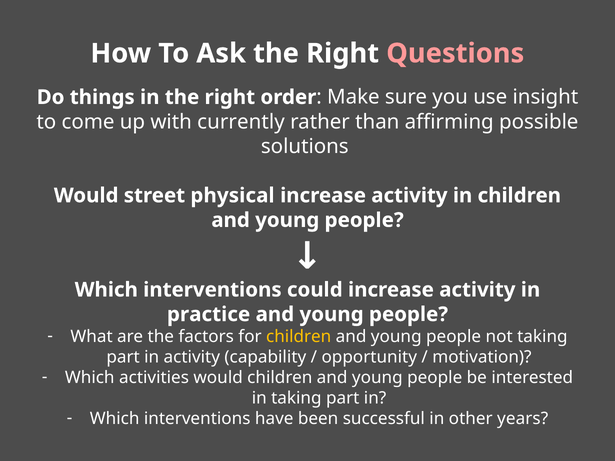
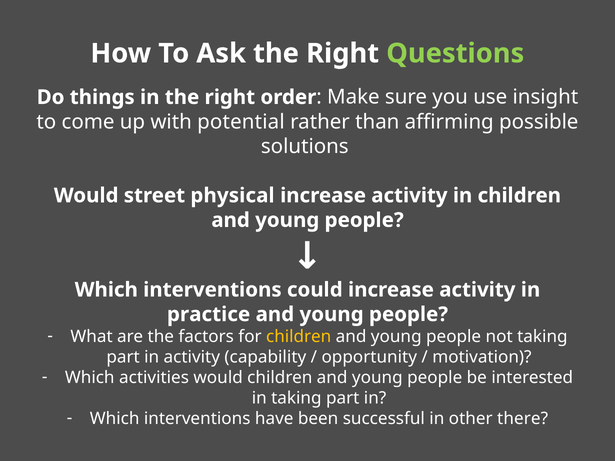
Questions colour: pink -> light green (455, 53)
currently: currently -> potential (241, 122)
years: years -> there (523, 419)
